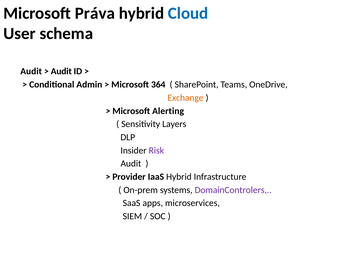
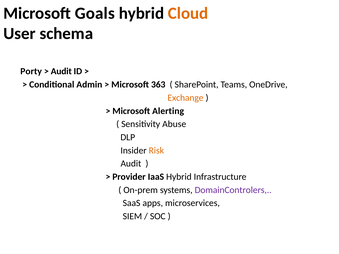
Práva: Práva -> Goals (95, 13)
Cloud colour: blue -> orange (188, 13)
Audit: Audit -> Porty (31, 71)
364: 364 -> 363 (158, 85)
Layers: Layers -> Abuse (174, 124)
Risk colour: purple -> orange (156, 151)
